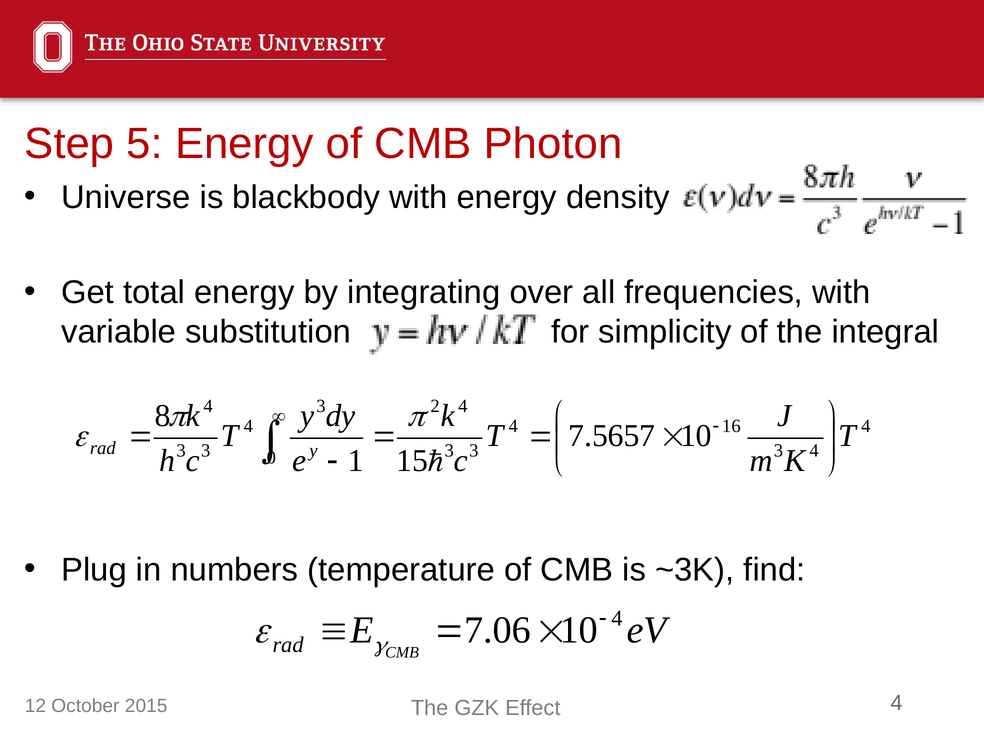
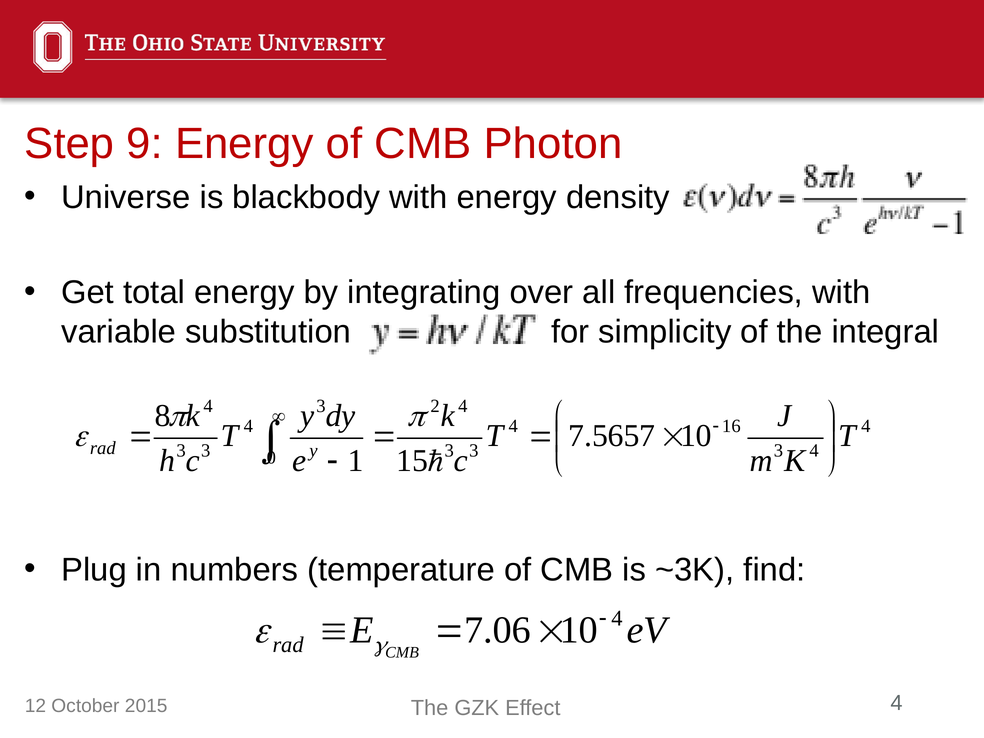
5: 5 -> 9 (145, 144)
